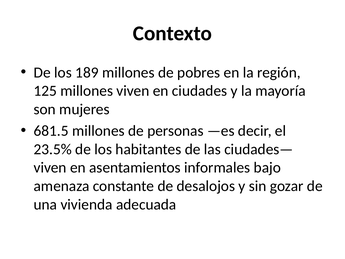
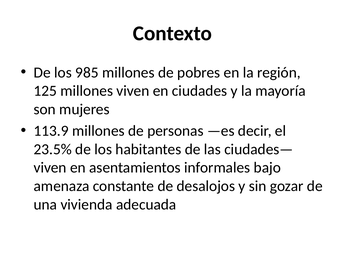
189: 189 -> 985 (87, 72)
681.5: 681.5 -> 113.9 (51, 131)
